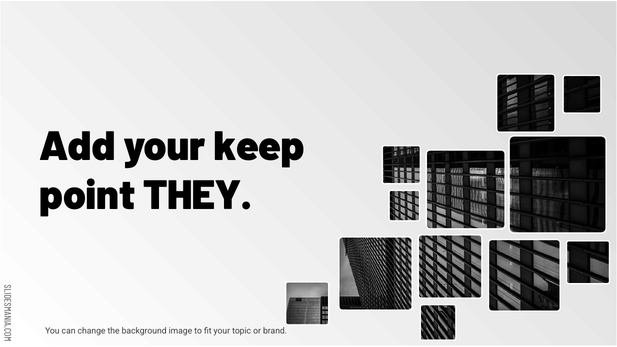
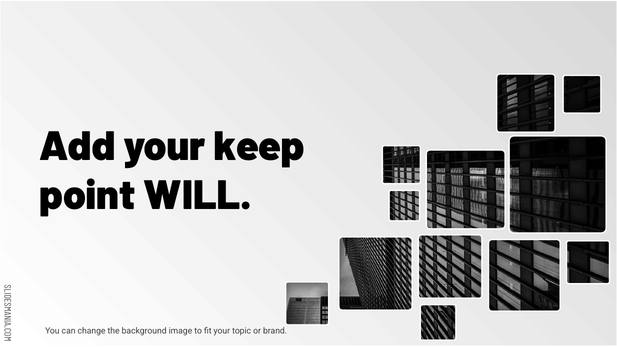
THEY: THEY -> WILL (197, 196)
